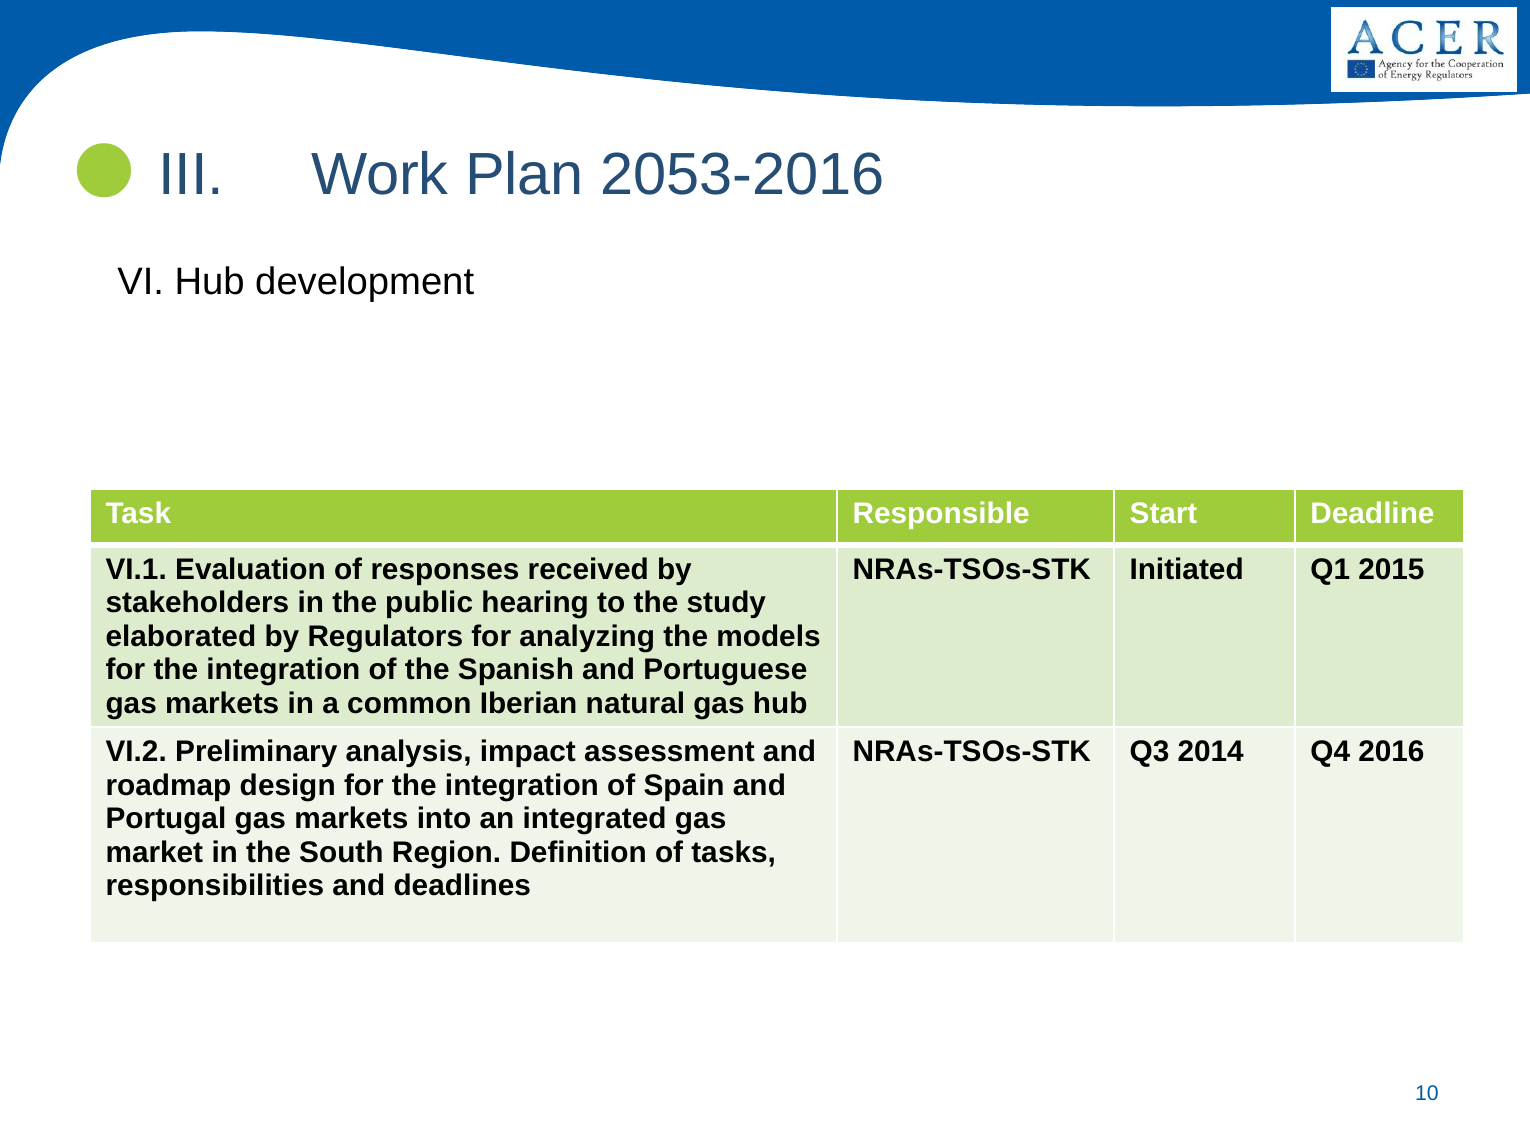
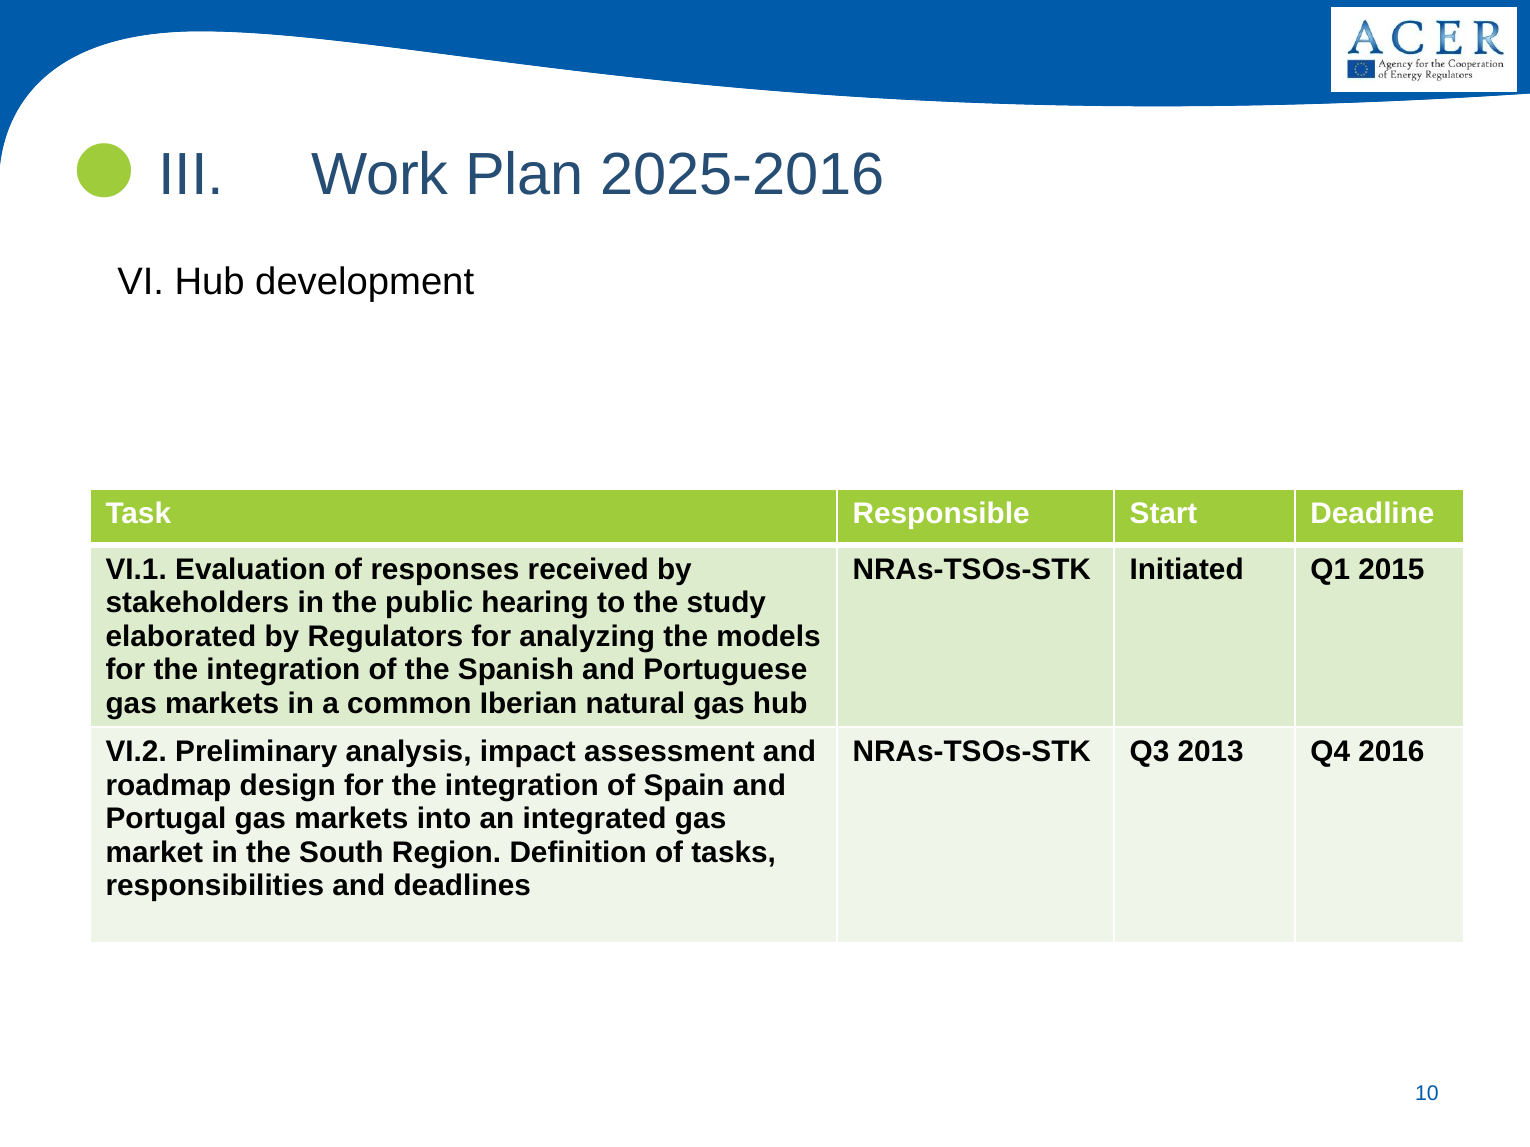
2053-2016: 2053-2016 -> 2025-2016 (743, 175)
2014: 2014 -> 2013 (1211, 752)
